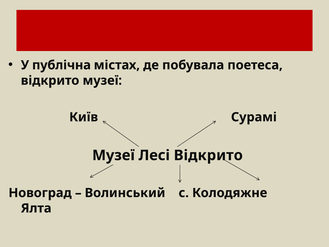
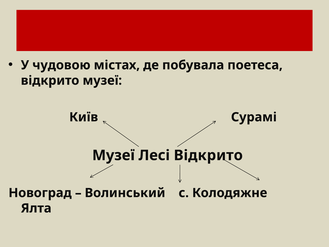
публічна: публічна -> чудовою (61, 65)
